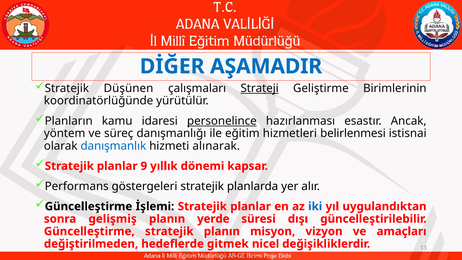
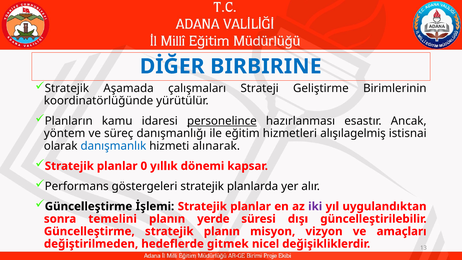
AŞAMADIR: AŞAMADIR -> BIRBIRINE (266, 66)
Düşünen: Düşünen -> Aşamada (129, 88)
Strateji underline: present -> none (260, 88)
belirlenmesi: belirlenmesi -> alışılagelmiş (353, 133)
9: 9 -> 0 (144, 166)
iki colour: blue -> purple (315, 206)
gelişmiş: gelişmiş -> temelini (113, 219)
